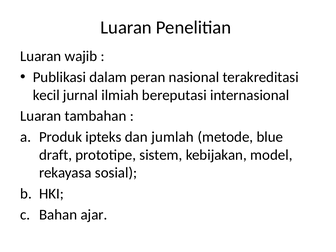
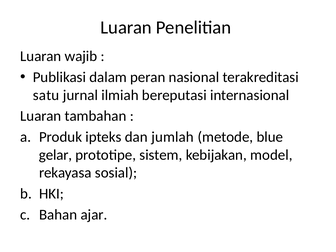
kecil: kecil -> satu (46, 95)
draft: draft -> gelar (56, 155)
